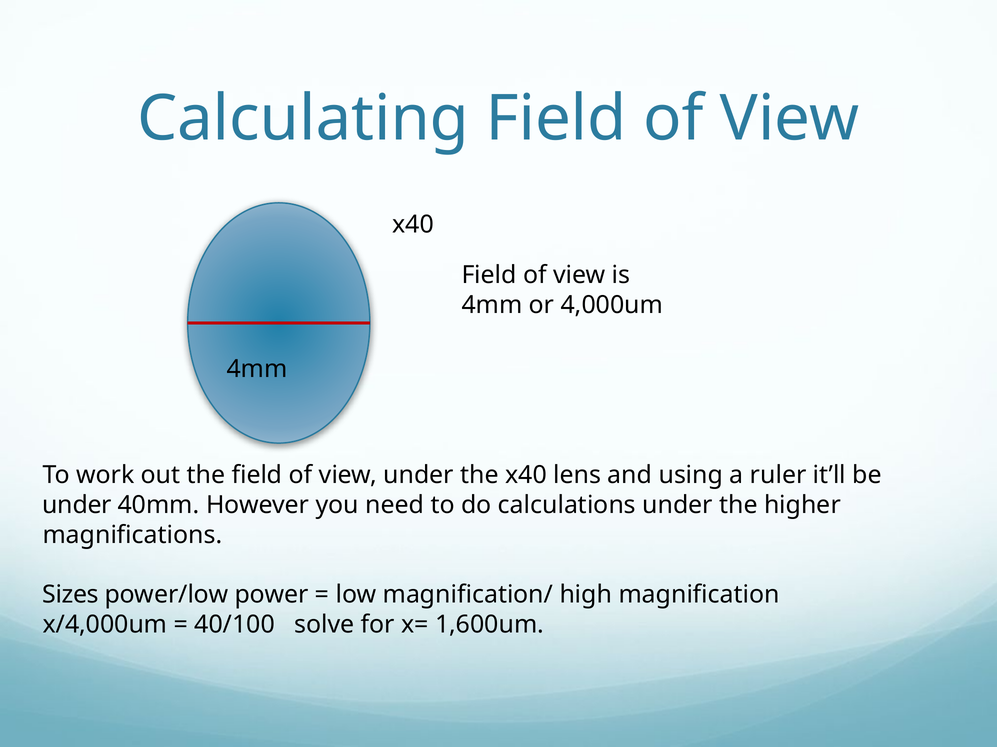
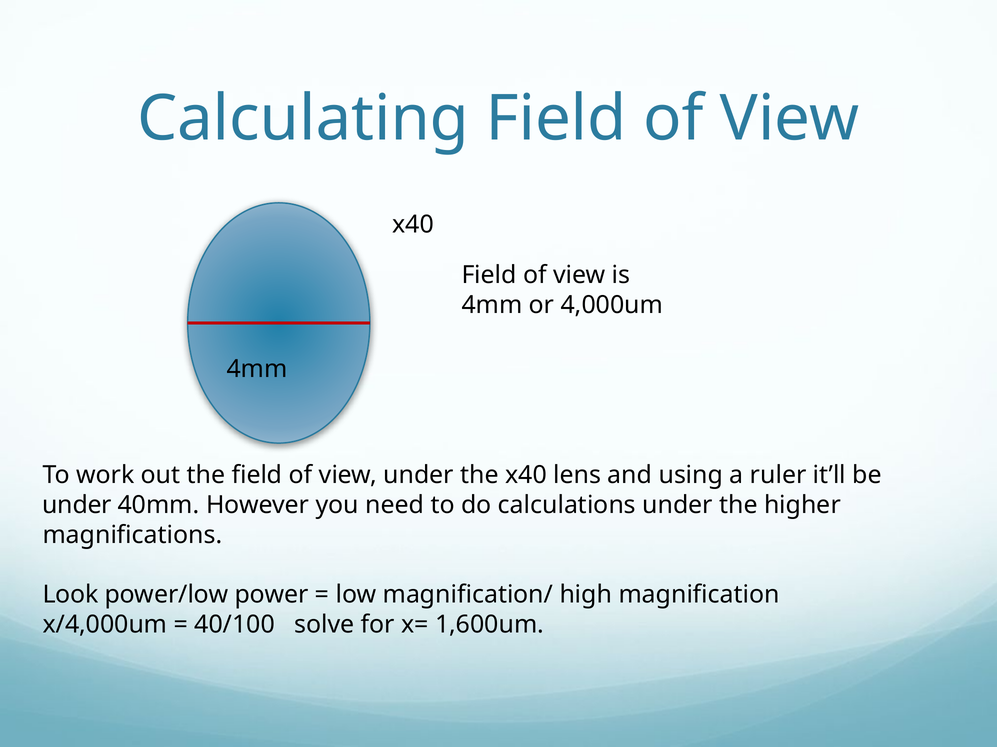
Sizes: Sizes -> Look (70, 595)
